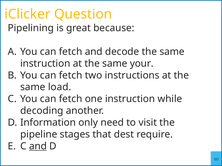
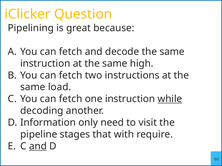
your: your -> high (142, 64)
while underline: none -> present (170, 99)
dest: dest -> with (124, 135)
